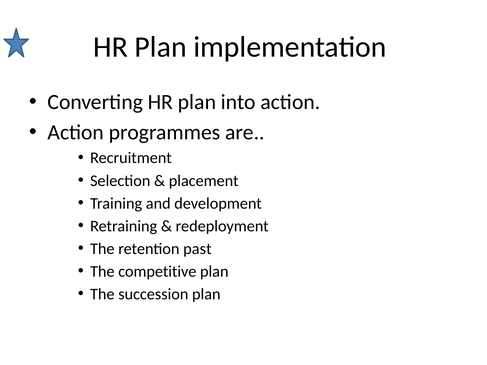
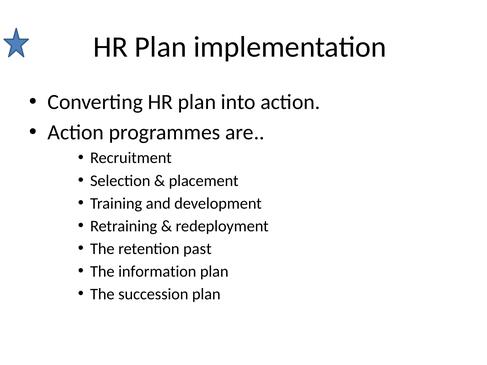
competitive: competitive -> information (157, 272)
